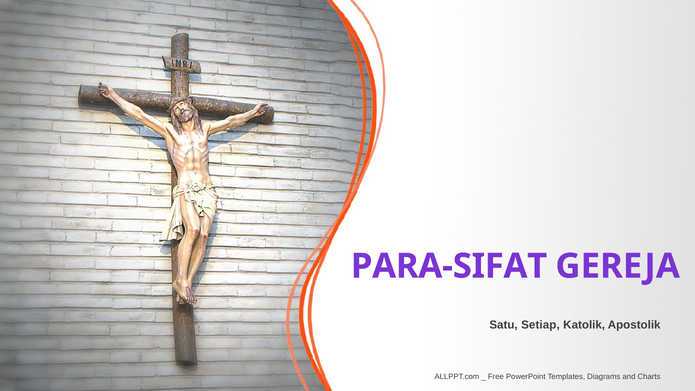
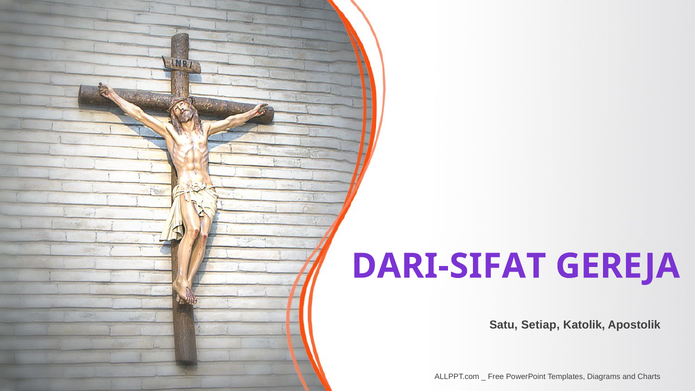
PARA-SIFAT: PARA-SIFAT -> DARI-SIFAT (449, 266)
